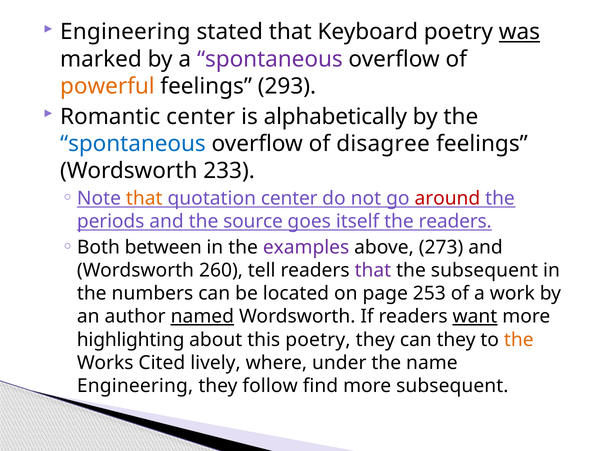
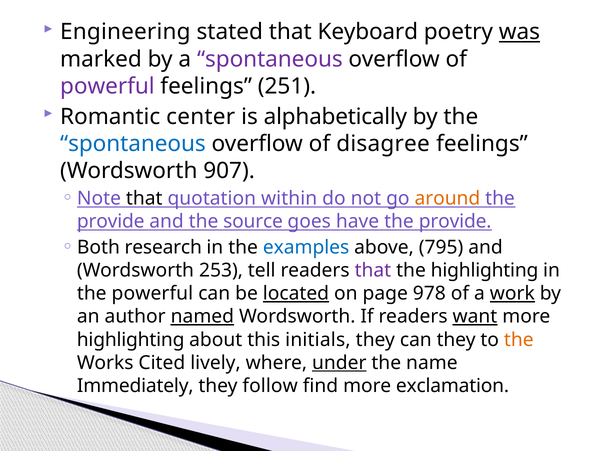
powerful colour: orange -> purple (107, 86)
293: 293 -> 251 (287, 86)
233: 233 -> 907 (229, 171)
that colour: orange -> black (144, 199)
quotation center: center -> within (289, 199)
around colour: red -> orange (447, 199)
periods: periods -> provide (111, 222)
itself: itself -> have (358, 222)
readers: readers -> provide (455, 222)
between: between -> research (163, 248)
examples colour: purple -> blue (306, 248)
273: 273 -> 795 (441, 248)
260: 260 -> 253 (221, 271)
the subsequent: subsequent -> highlighting (485, 271)
the numbers: numbers -> powerful (152, 294)
located underline: none -> present (296, 294)
253: 253 -> 978 (429, 294)
work underline: none -> present (512, 294)
this poetry: poetry -> initials (318, 340)
under underline: none -> present (339, 363)
Engineering: Engineering -> Immediately (135, 386)
more subsequent: subsequent -> exclamation (452, 386)
